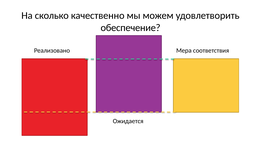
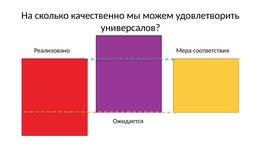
обеспечение: обеспечение -> универсалов (131, 28)
